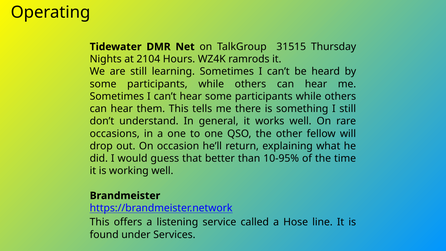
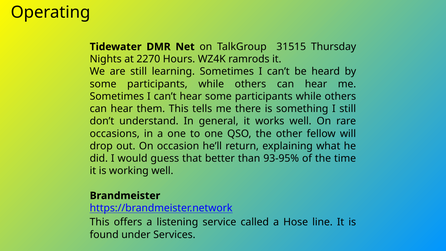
2104: 2104 -> 2270 (148, 59)
10-95%: 10-95% -> 93-95% (281, 158)
